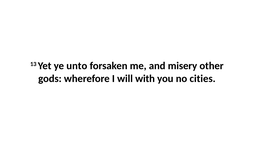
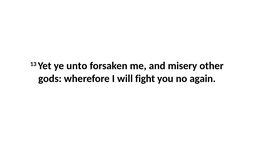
with: with -> fight (145, 79)
cities: cities -> again (203, 79)
